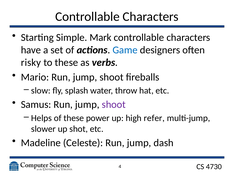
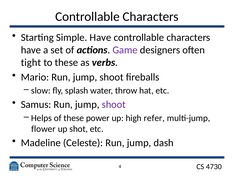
Simple Mark: Mark -> Have (100, 37)
Game colour: blue -> purple (125, 50)
risky: risky -> tight (31, 62)
slower: slower -> flower (43, 129)
